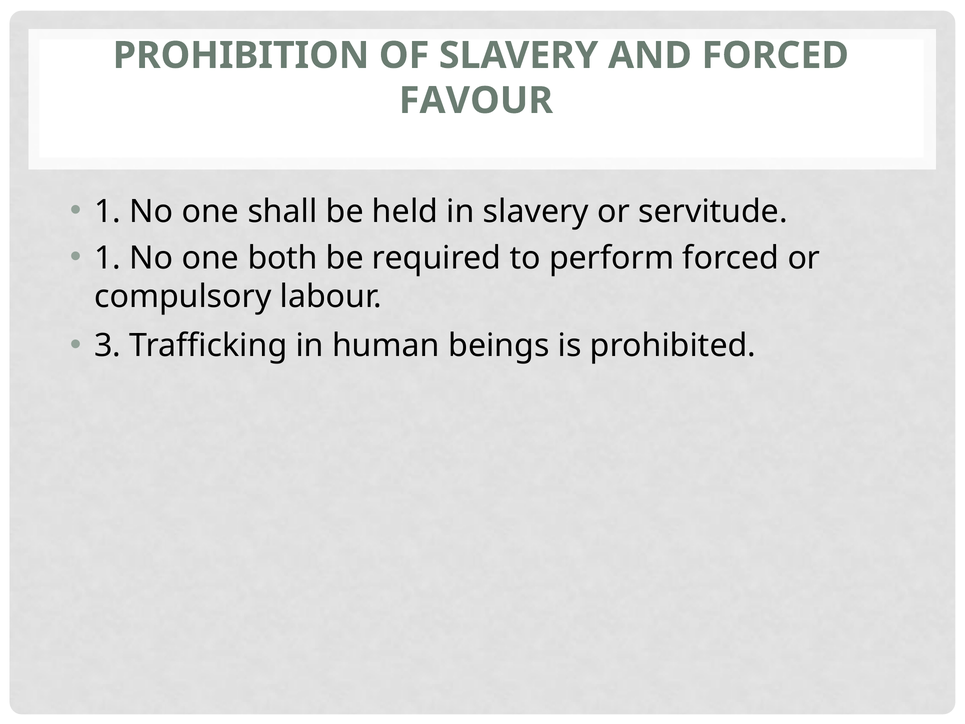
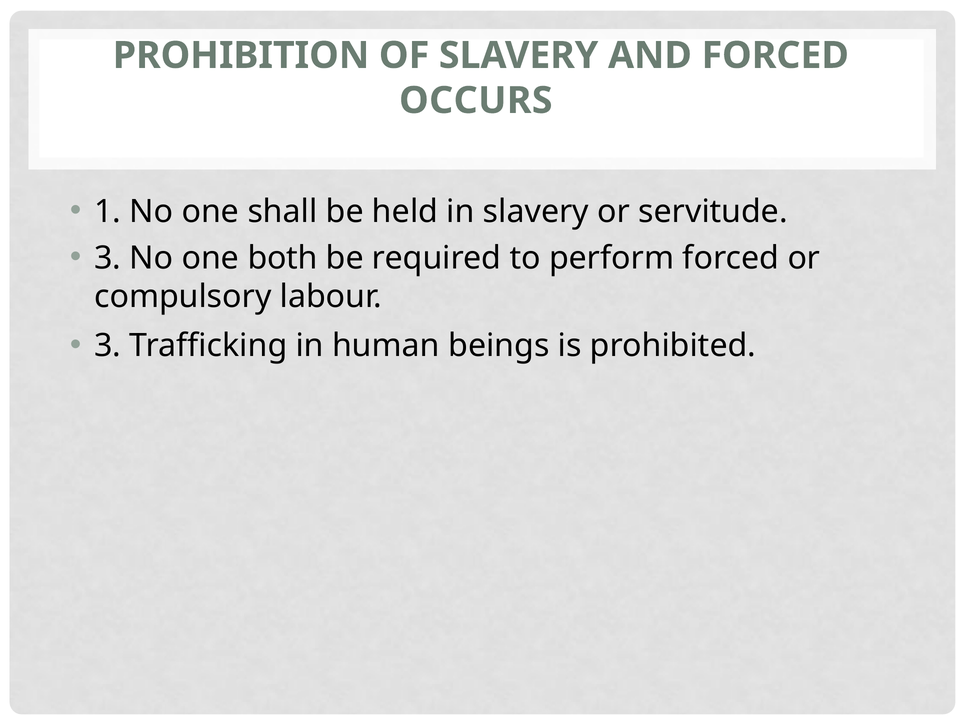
FAVOUR: FAVOUR -> OCCURS (476, 101)
1: 1 -> 3 (108, 258)
